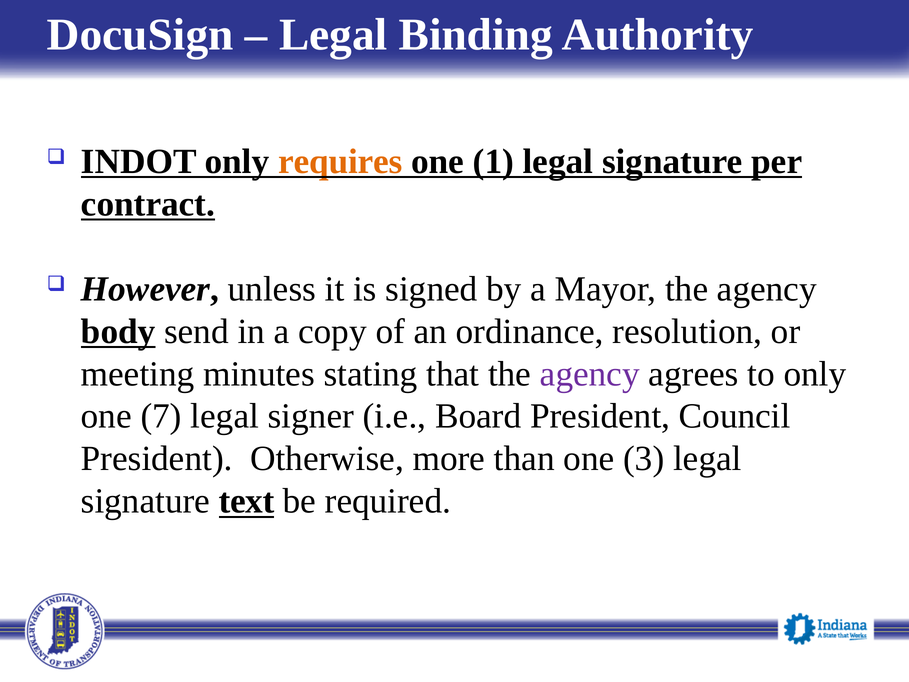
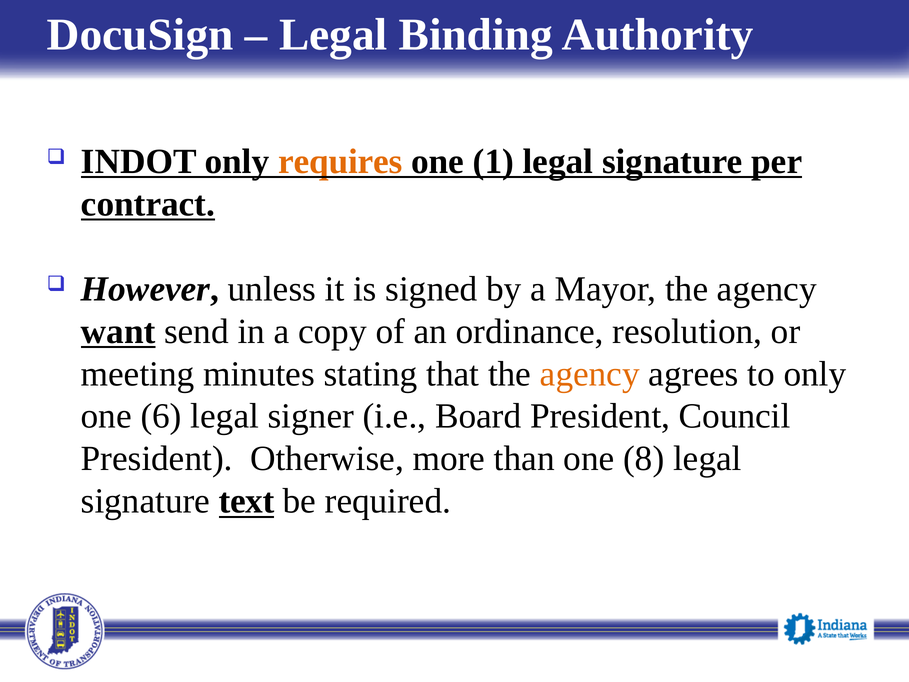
body: body -> want (118, 331)
agency colour: purple -> orange (590, 374)
7: 7 -> 6 (161, 416)
3: 3 -> 8 (644, 459)
